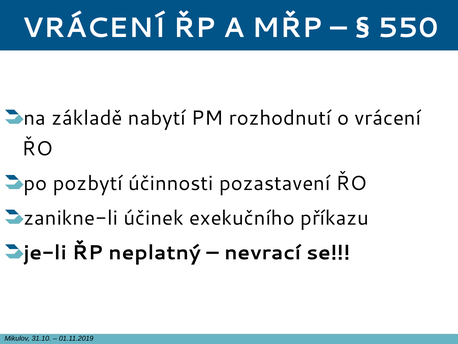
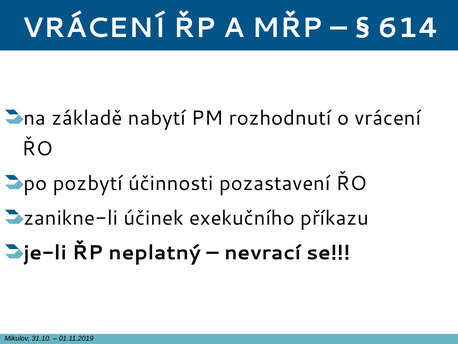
550: 550 -> 614 (408, 28)
